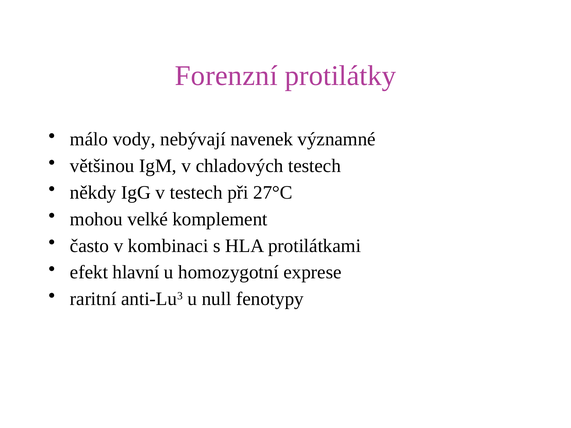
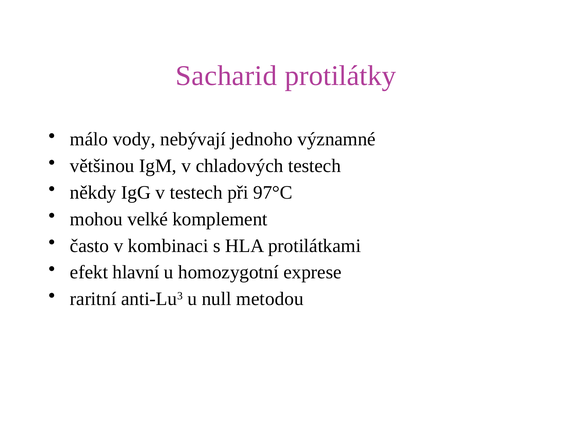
Forenzní: Forenzní -> Sacharid (226, 76)
navenek: navenek -> jednoho (262, 139)
27°C: 27°C -> 97°C (273, 193)
fenotypy: fenotypy -> metodou (270, 299)
